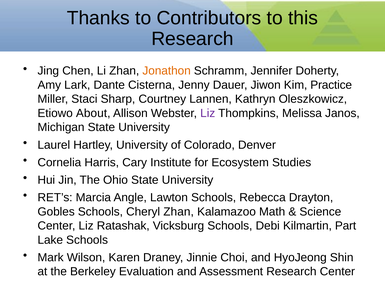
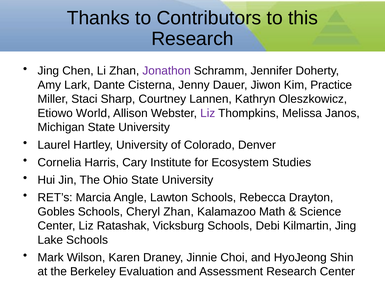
Jonathon colour: orange -> purple (167, 71)
About: About -> World (93, 113)
Kilmartin Part: Part -> Jing (346, 226)
